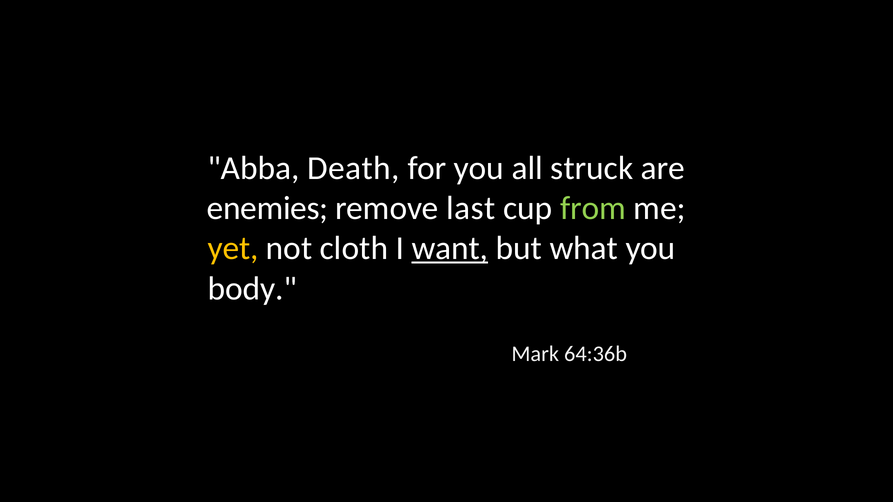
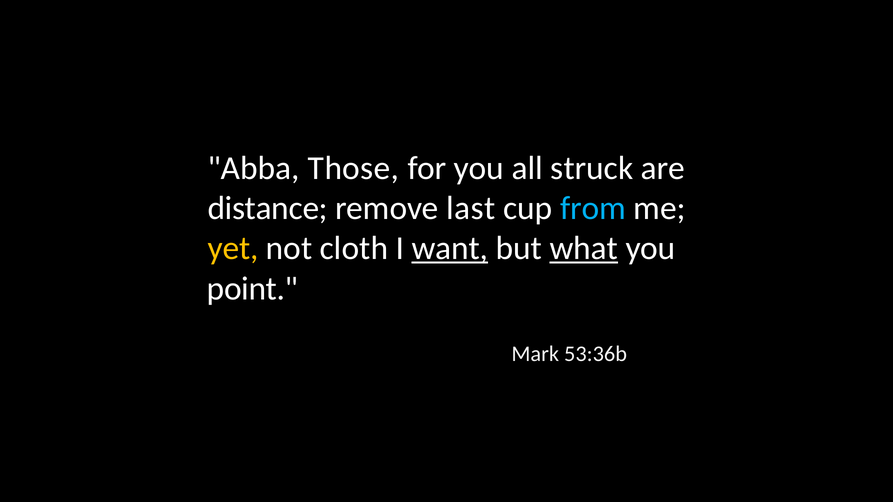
Death: Death -> Those (354, 168)
enemies: enemies -> distance (268, 208)
from colour: light green -> light blue (593, 208)
what underline: none -> present (584, 248)
body: body -> point (253, 289)
64:36b: 64:36b -> 53:36b (596, 354)
